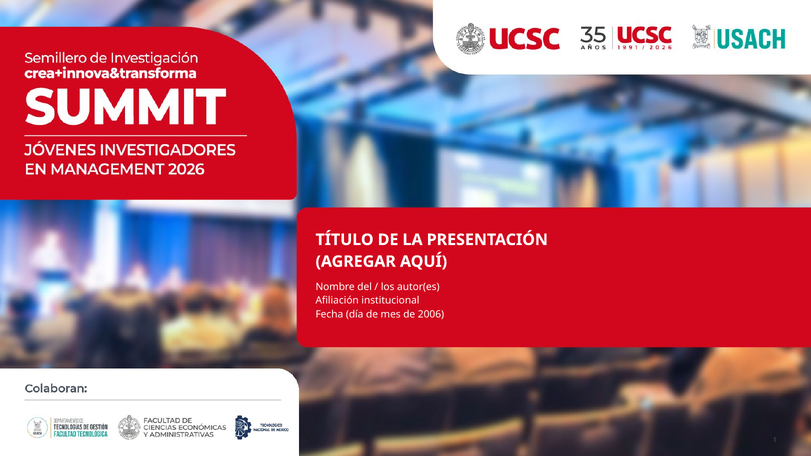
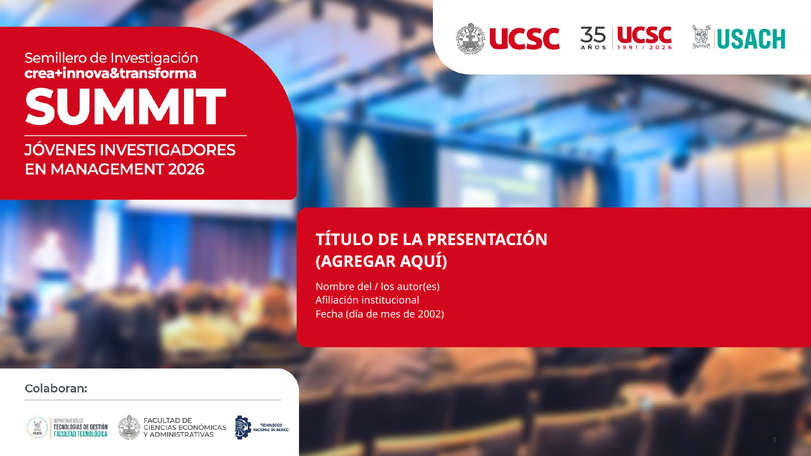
2006: 2006 -> 2002 (431, 314)
